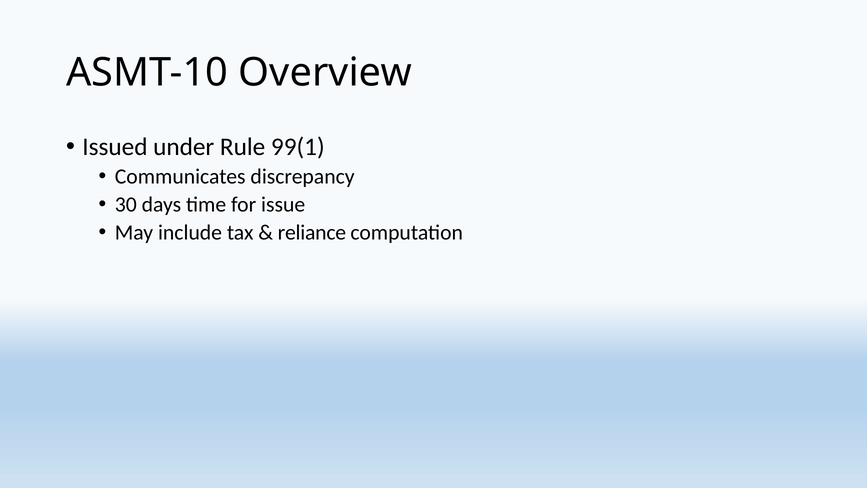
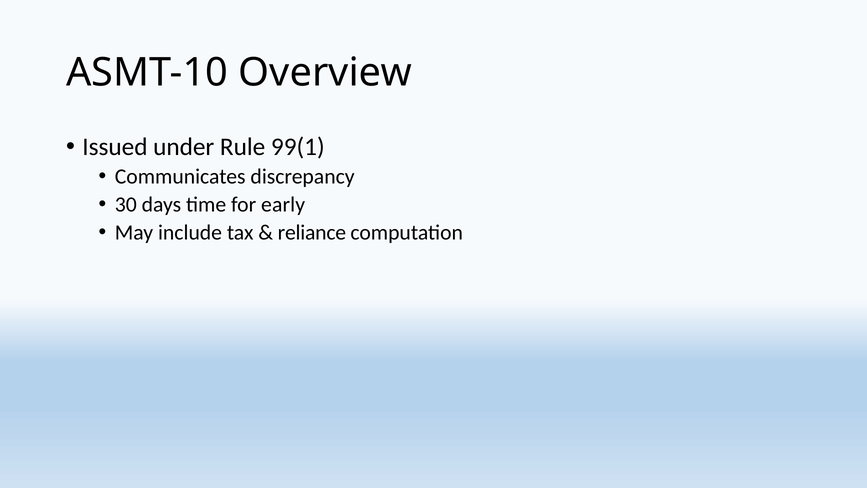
issue: issue -> early (283, 204)
